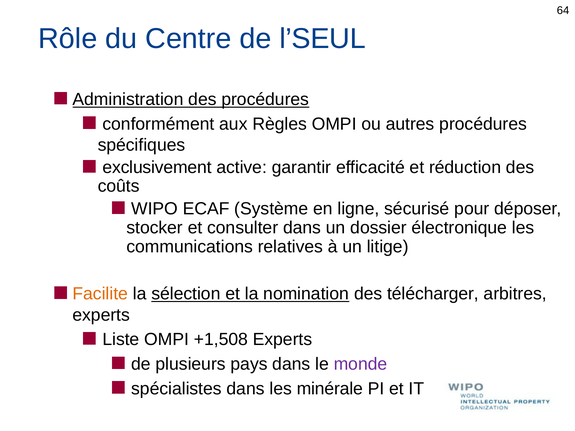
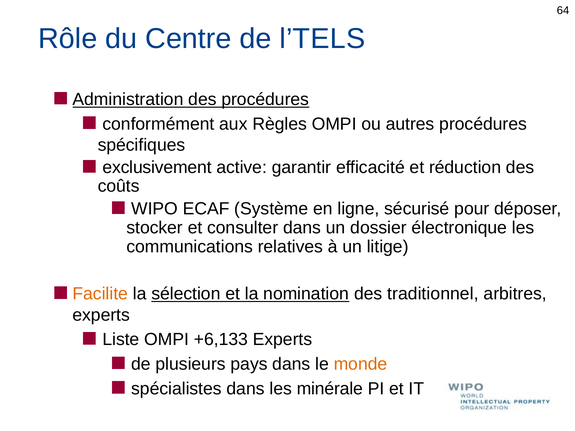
l’SEUL: l’SEUL -> l’TELS (322, 39)
télécharger: télécharger -> traditionnel (433, 294)
+1,508: +1,508 -> +6,133 (221, 340)
monde colour: purple -> orange (360, 364)
